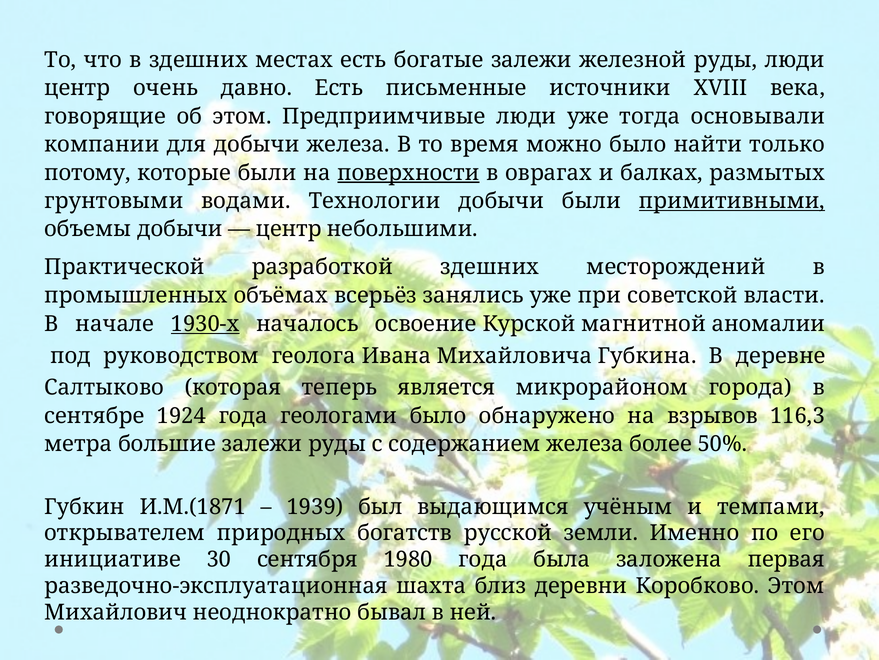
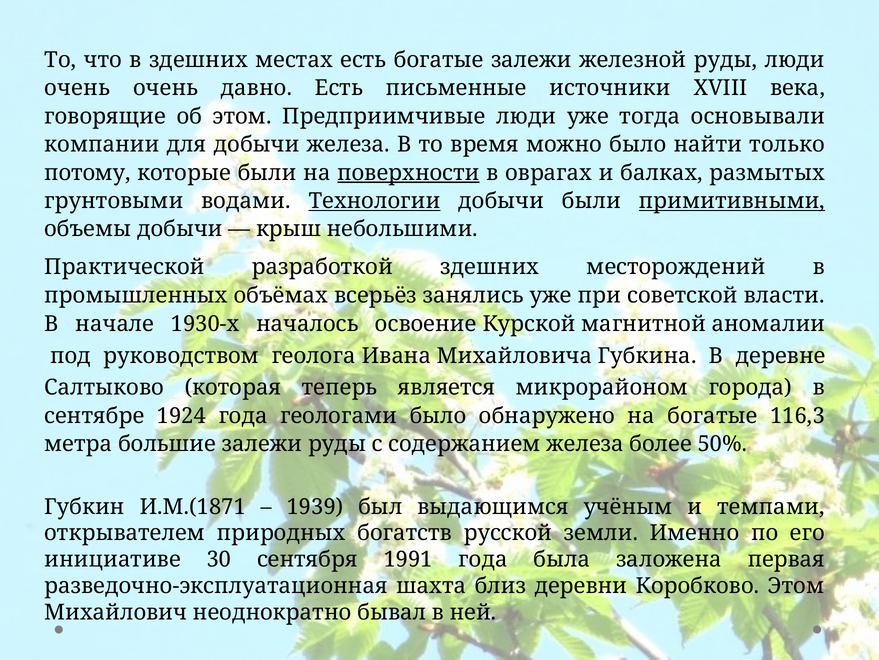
центр: центр -> очень (77, 88)
Технологии underline: none -> present (374, 201)
центр: центр -> крыш (289, 229)
1930-х underline: present -> none (205, 324)
на взрывов: взрывов -> богатые (712, 415)
1980: 1980 -> 1991 (408, 559)
